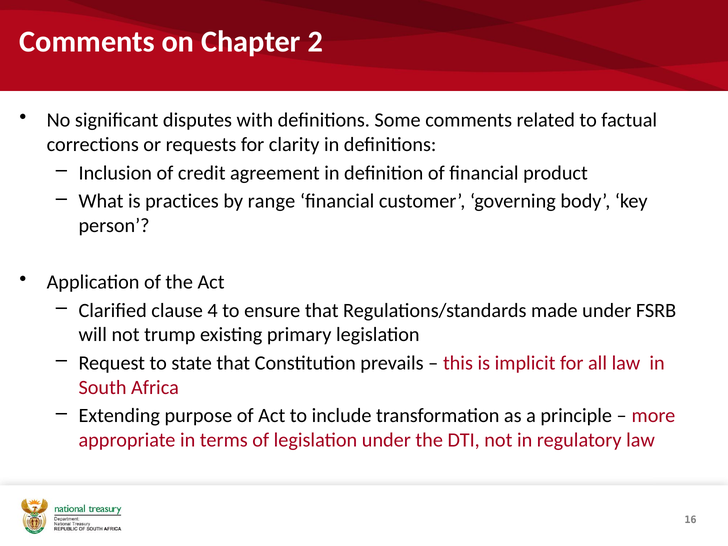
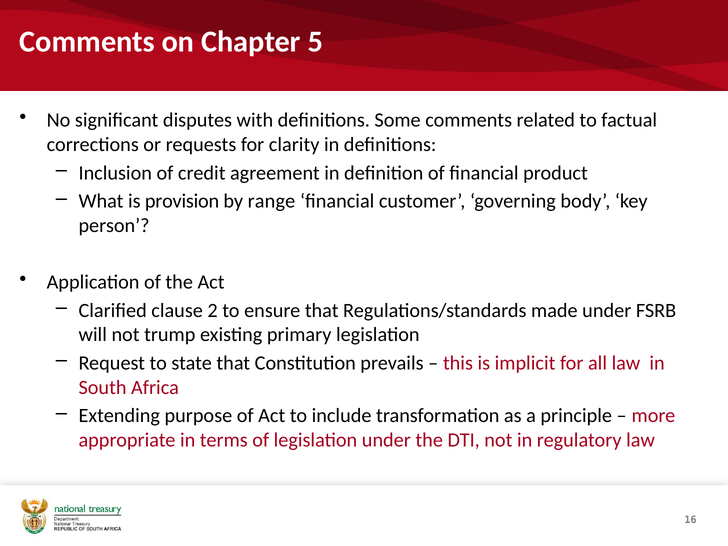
2: 2 -> 5 (315, 42)
practices: practices -> provision (182, 201)
4: 4 -> 2 (213, 310)
